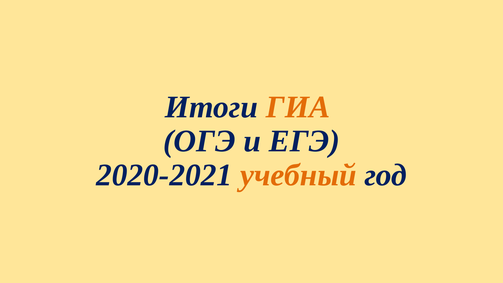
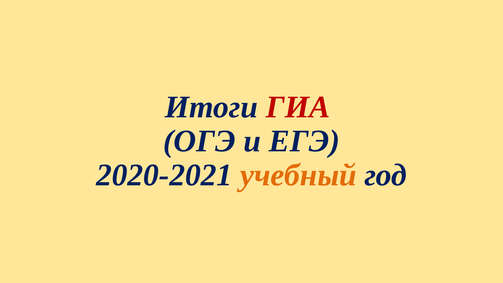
ГИА colour: orange -> red (298, 107)
